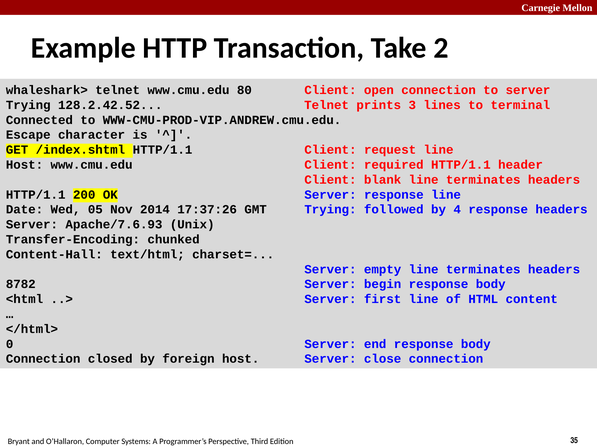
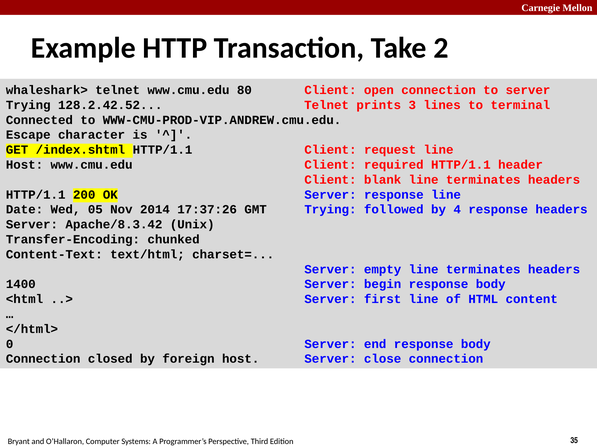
Apache/7.6.93: Apache/7.6.93 -> Apache/8.3.42 (114, 224)
Content-Hall: Content-Hall -> Content-Text (54, 254)
8782: 8782 -> 1400 (21, 284)
